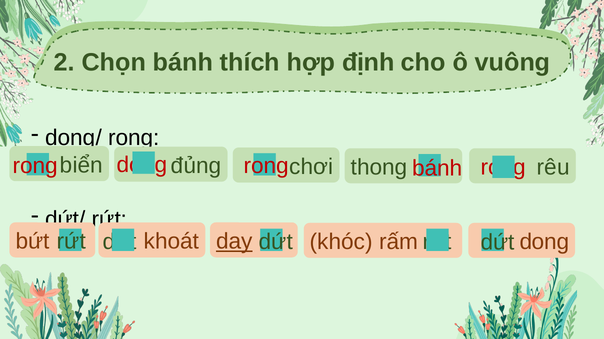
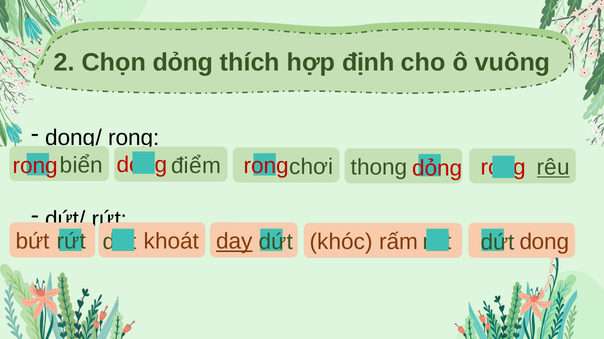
Chọn bánh: bánh -> dỏng (183, 63)
đủng: đủng -> điểm (196, 166)
rêu underline: none -> present (553, 168)
rong bánh: bánh -> dỏng (437, 169)
